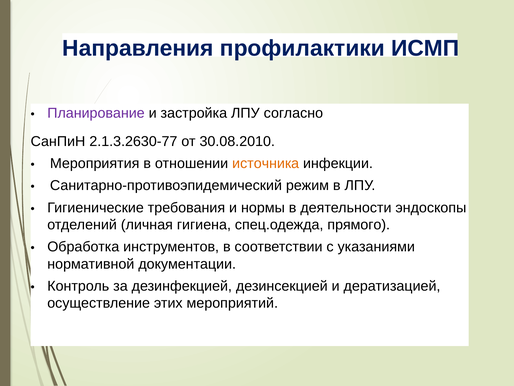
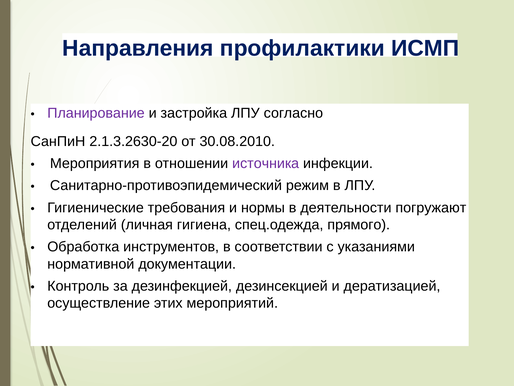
2.1.3.2630-77: 2.1.3.2630-77 -> 2.1.3.2630-20 (133, 141)
источника colour: orange -> purple (266, 163)
эндоскопы: эндоскопы -> погружают (431, 208)
